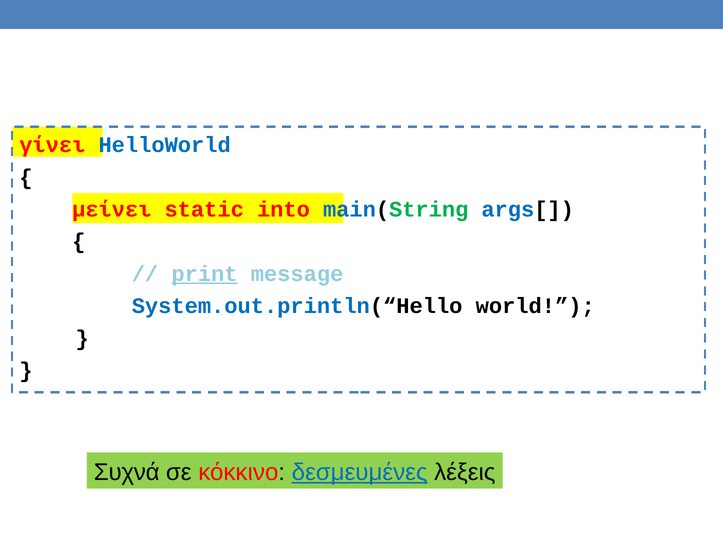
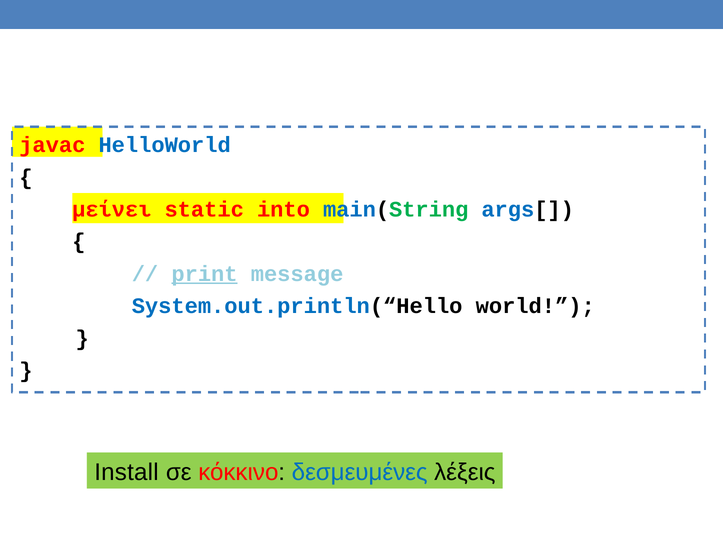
γίνει: γίνει -> javac (52, 145)
Συχνά: Συχνά -> Install (126, 472)
δεσμευμένες underline: present -> none (360, 472)
